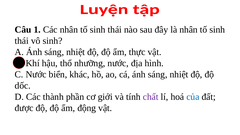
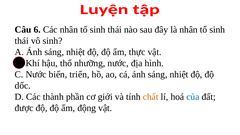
1: 1 -> 6 (37, 30)
khác: khác -> triển (79, 74)
chất colour: purple -> orange (151, 97)
